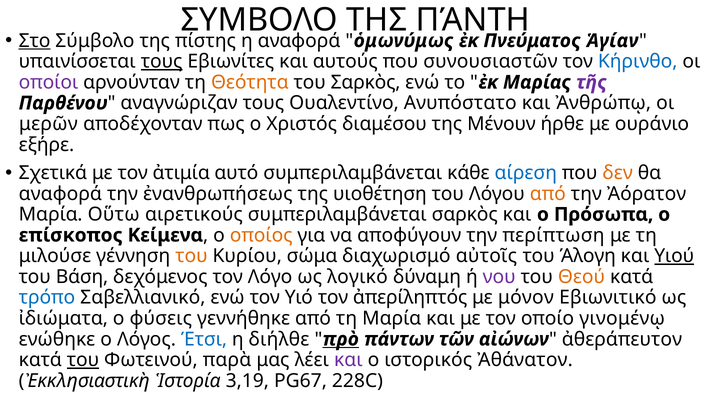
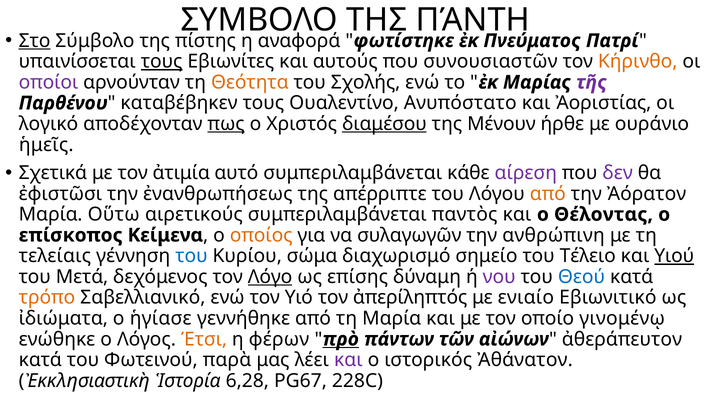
ὁμωνύμως: ὁμωνύμως -> φωτίστηκε (404, 41)
Ἁγίαν: Ἁγίαν -> Πατρί (612, 41)
Κήρινθο colour: blue -> orange (638, 62)
του Σαρκὸς: Σαρκὸς -> Σχολής (366, 82)
αναγνώριζαν: αναγνώριζαν -> καταβέβηκεν (179, 103)
Ἀνθρώπῳ: Ἀνθρώπῳ -> Ἀοριστίας (603, 103)
μερῶν: μερῶν -> λογικό (48, 124)
πως underline: none -> present (226, 124)
διαμέσου underline: none -> present (384, 124)
εξήρε: εξήρε -> ἡμεῖς (46, 145)
αίρεση colour: blue -> purple (526, 173)
δεν colour: orange -> purple (618, 173)
αναφορά: αναφορά -> ἐφιστῶσι (60, 194)
υιοθέτηση: υιοθέτηση -> απέρριπτε (380, 194)
συμπεριλαμβάνεται σαρκὸς: σαρκὸς -> παντὸς (465, 214)
Πρόσωπα: Πρόσωπα -> Θέλοντας (603, 214)
αποφύγουν: αποφύγουν -> συλαγωγῶν (409, 235)
περίπτωση: περίπτωση -> ανθρώπινη (553, 235)
μιλούσε: μιλούσε -> τελείαις (55, 256)
του colour: orange -> blue (191, 256)
αὐτοῖς: αὐτοῖς -> σημείο (487, 256)
Άλογη: Άλογη -> Τέλειο (588, 256)
Βάση: Βάση -> Μετά (82, 277)
Λόγο underline: none -> present (270, 277)
λογικό: λογικό -> επίσης (358, 277)
Θεού colour: orange -> blue (581, 277)
τρόπο colour: blue -> orange (47, 298)
μόνον: μόνον -> ενιαίο (526, 298)
φύσεις: φύσεις -> ἡγίασε (161, 318)
Έτσι colour: blue -> orange (204, 339)
διήλθε: διήλθε -> φέρων (279, 339)
του underline: present -> none (83, 360)
3,19: 3,19 -> 6,28 (247, 381)
